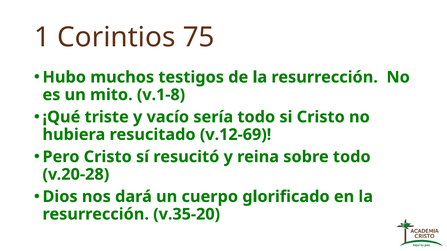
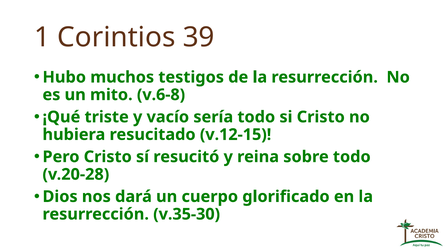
75: 75 -> 39 (199, 38)
v.1-8: v.1-8 -> v.6-8 (161, 95)
v.12-69: v.12-69 -> v.12-15 (236, 135)
v.35-20: v.35-20 -> v.35-30 (187, 215)
